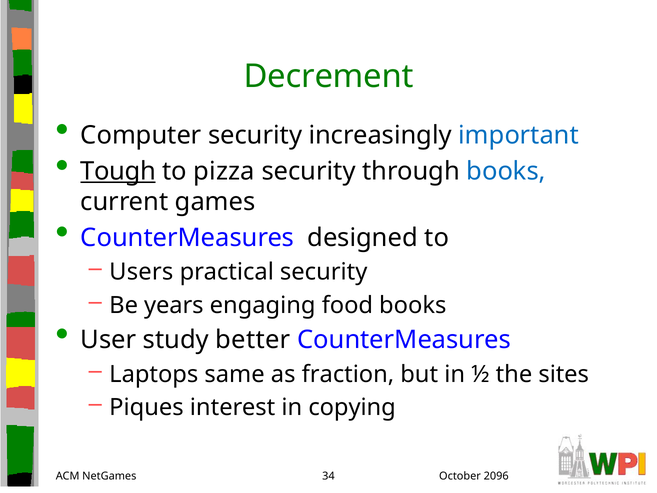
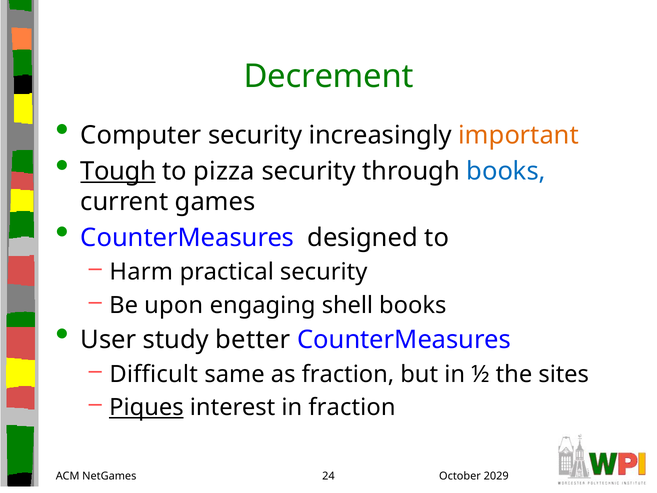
important colour: blue -> orange (519, 135)
Users: Users -> Harm (141, 272)
years: years -> upon (174, 305)
food: food -> shell (347, 305)
Laptops: Laptops -> Difficult (154, 374)
Piques underline: none -> present (146, 407)
in copying: copying -> fraction (352, 407)
34: 34 -> 24 (328, 476)
2096: 2096 -> 2029 (496, 476)
